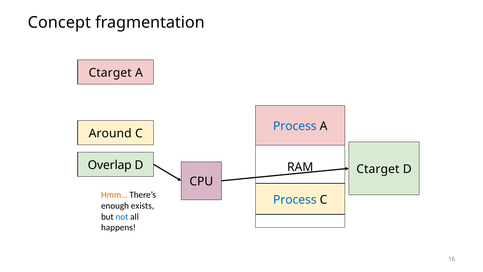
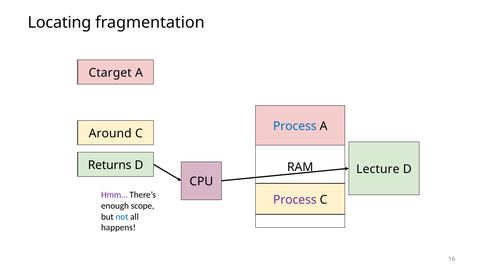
Concept: Concept -> Locating (59, 23)
Overlap: Overlap -> Returns (110, 165)
D Ctarget: Ctarget -> Lecture (378, 169)
Hmm… colour: orange -> purple (114, 195)
Process colour: blue -> purple (295, 199)
exists: exists -> scope (143, 206)
